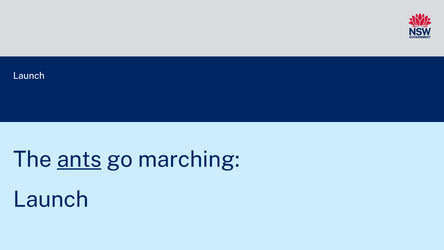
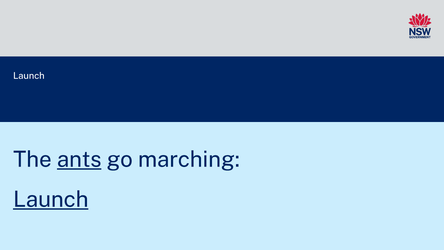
Launch underline: none -> present (51, 199)
